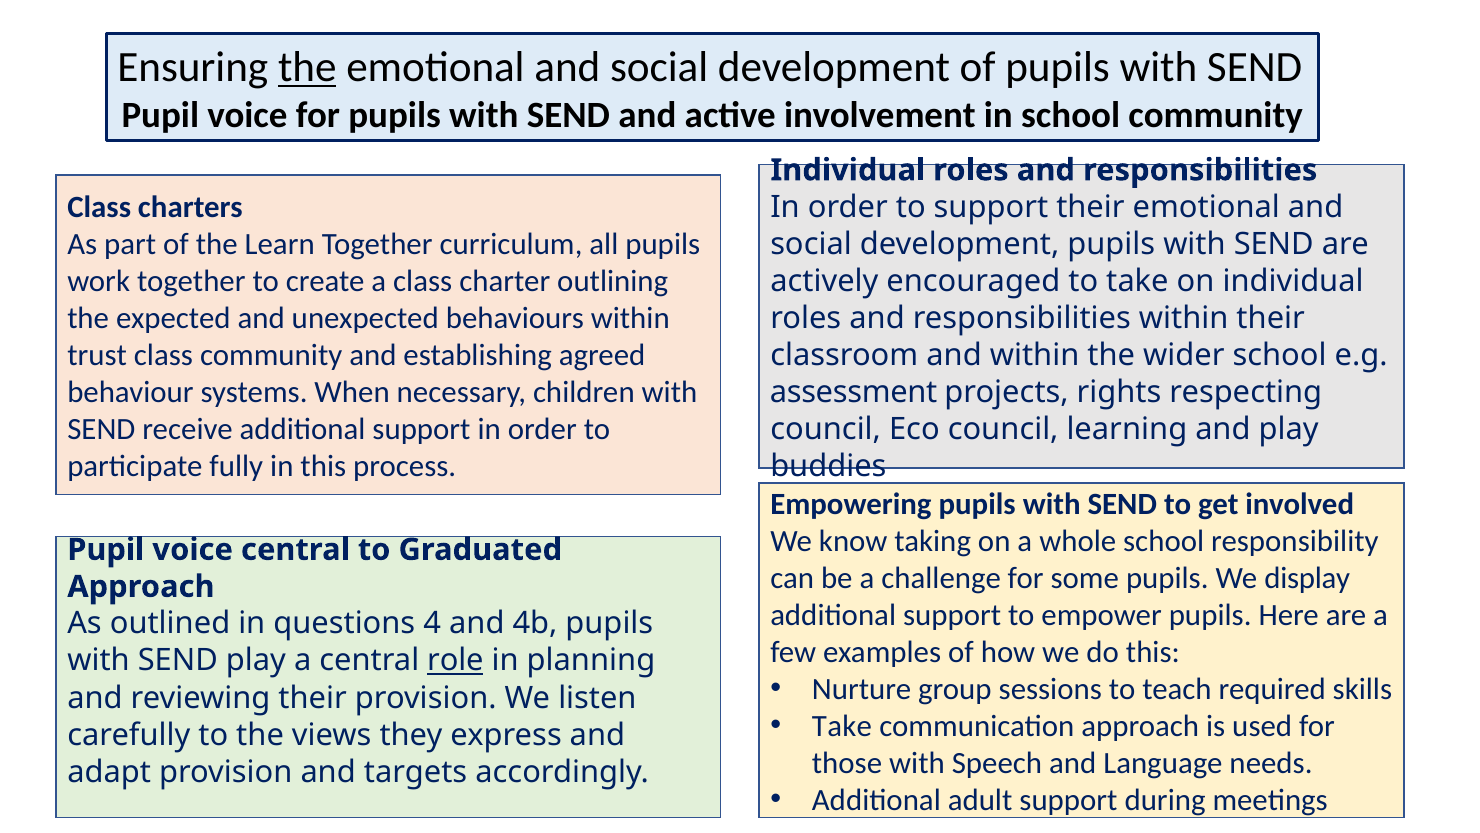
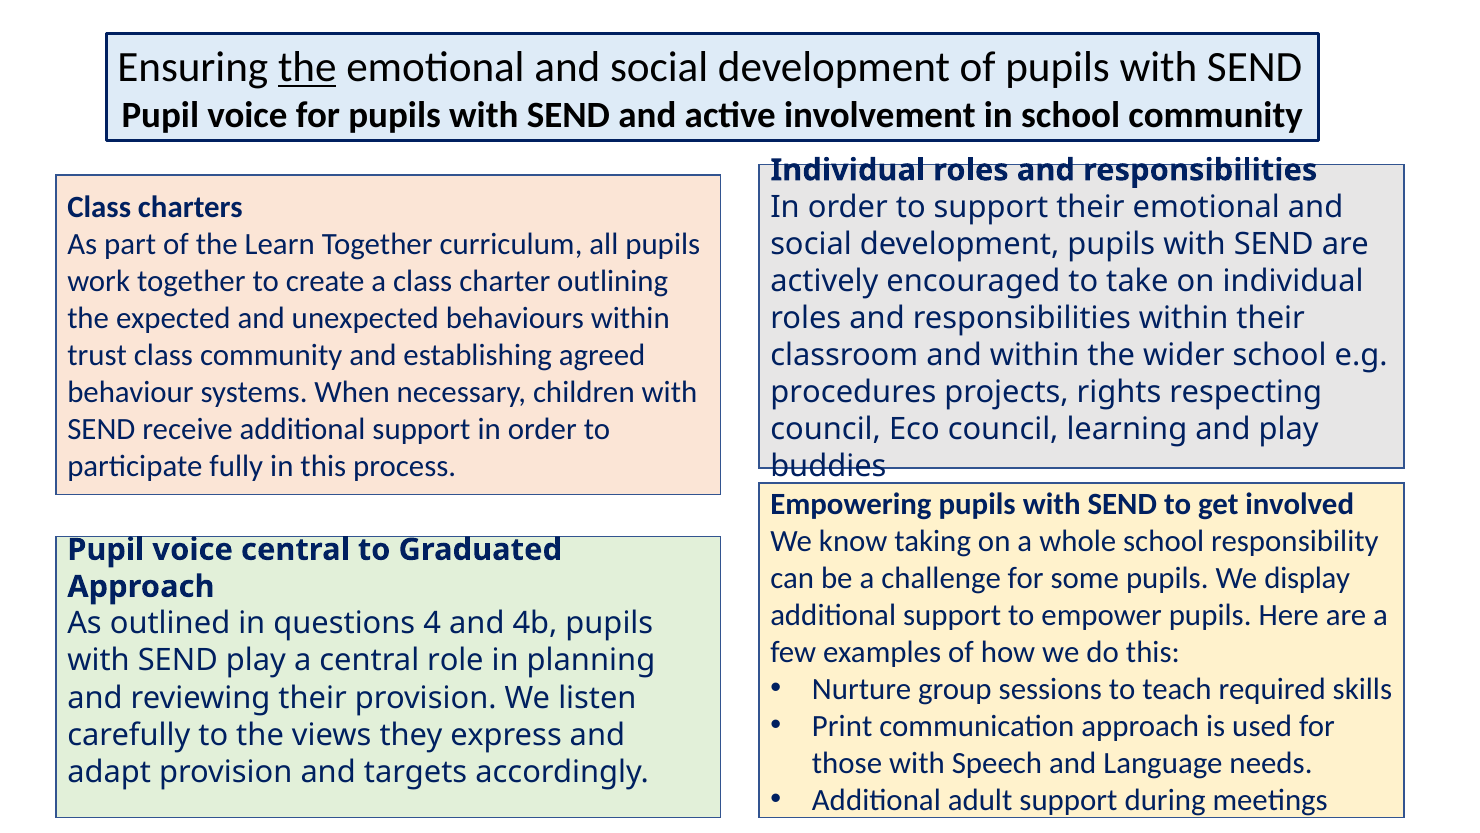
assessment: assessment -> procedures (853, 392)
role underline: present -> none (455, 660)
Take: Take -> Print (842, 726)
